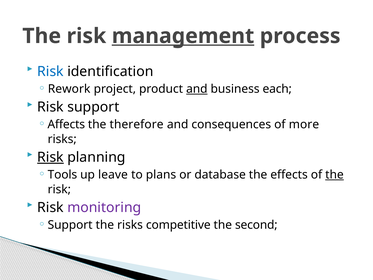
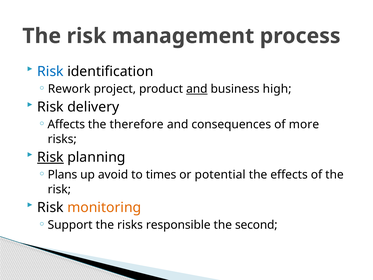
management underline: present -> none (183, 36)
each: each -> high (277, 89)
Risk support: support -> delivery (93, 107)
Tools: Tools -> Plans (62, 175)
leave: leave -> avoid (113, 175)
plans: plans -> times (161, 175)
database: database -> potential (220, 175)
the underline: present -> none (334, 175)
monitoring colour: purple -> orange (104, 207)
competitive: competitive -> responsible (178, 225)
